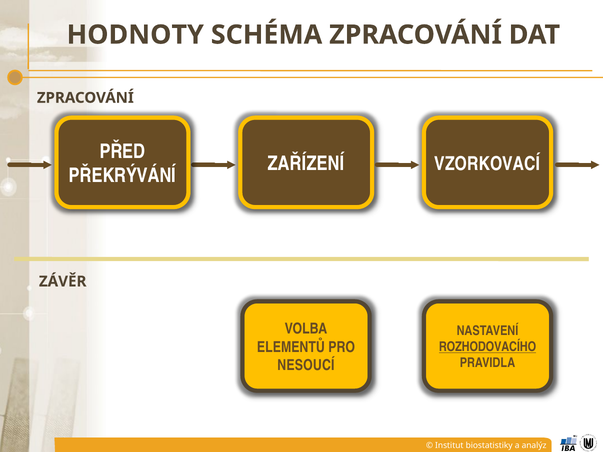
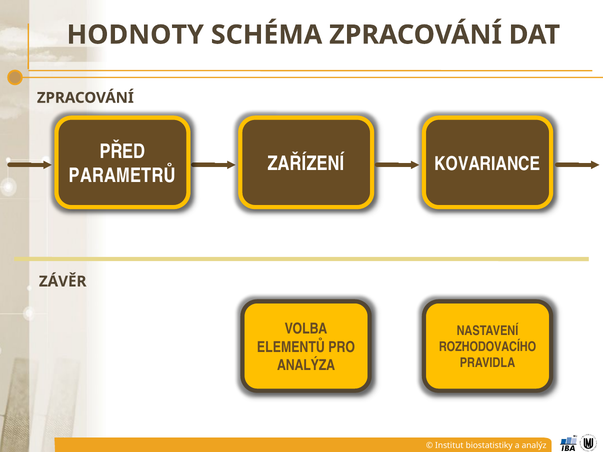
VZORKOVACÍ: VZORKOVACÍ -> KOVARIANCE (487, 164)
PŘEKRÝVÁNÍ: PŘEKRÝVÁNÍ -> PARAMETRŮ (122, 176)
ROZHODOVACÍHO underline: present -> none (488, 347)
NESOUCÍ: NESOUCÍ -> ANALÝZA (306, 365)
